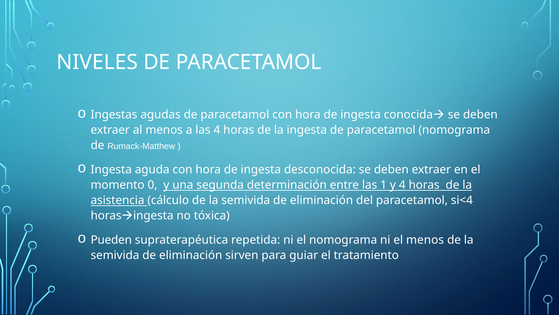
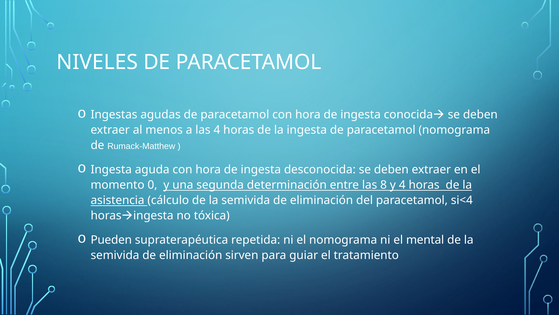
1: 1 -> 8 (384, 185)
el menos: menos -> mental (425, 239)
